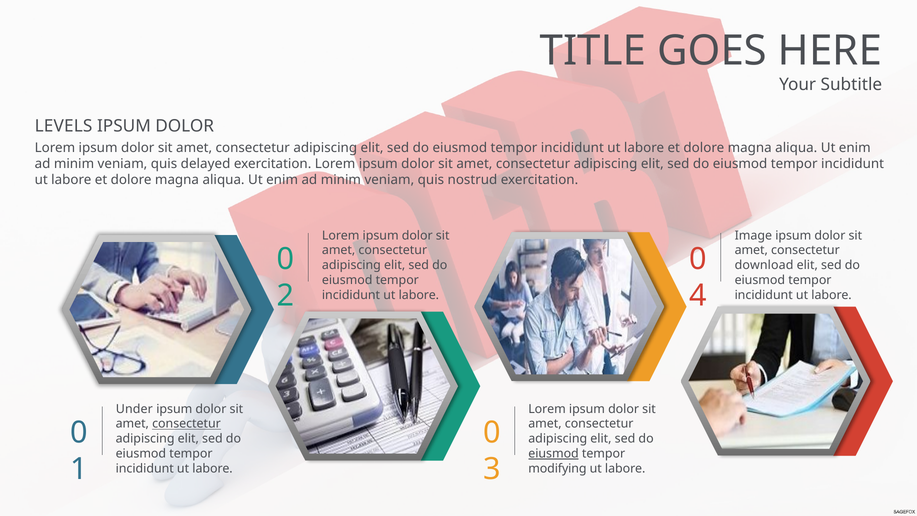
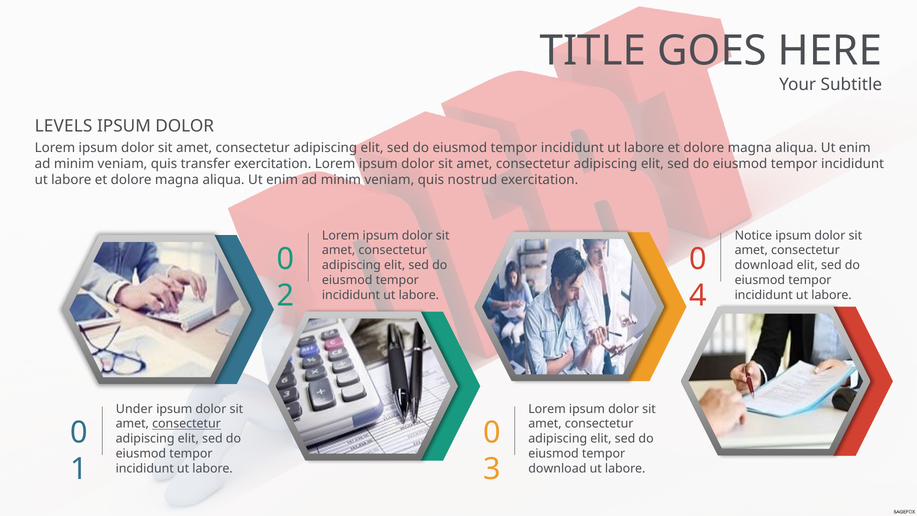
delayed: delayed -> transfer (206, 164)
Image: Image -> Notice (753, 235)
eiusmod underline: present -> none (554, 454)
modifying: modifying -> download (557, 468)
